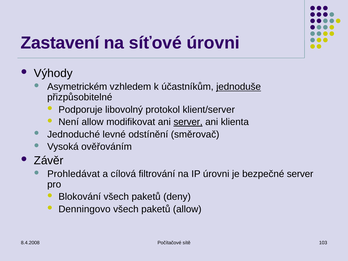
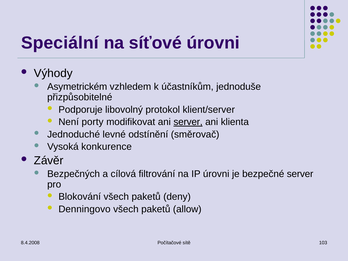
Zastavení: Zastavení -> Speciální (60, 43)
jednoduše underline: present -> none (239, 87)
Není allow: allow -> porty (93, 122)
ověřováním: ověřováním -> konkurence (107, 147)
Prohledávat: Prohledávat -> Bezpečných (74, 174)
